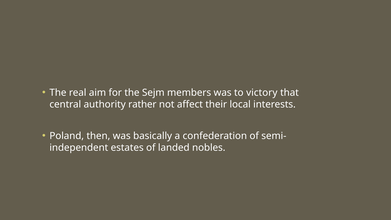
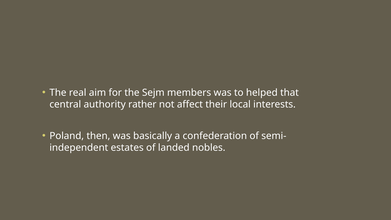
victory: victory -> helped (262, 93)
